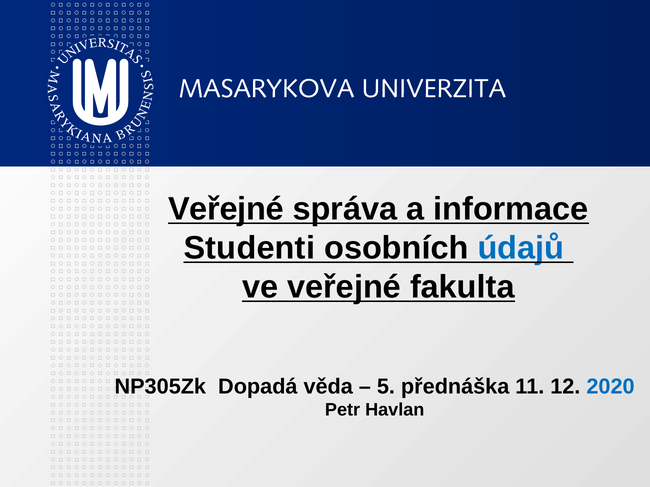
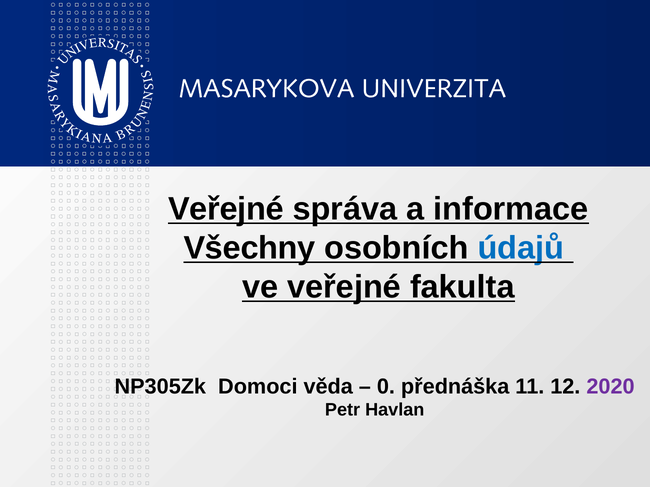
Studenti: Studenti -> Všechny (250, 248)
Dopadá: Dopadá -> Domoci (258, 387)
5: 5 -> 0 (386, 387)
2020 colour: blue -> purple (611, 387)
